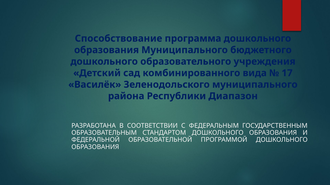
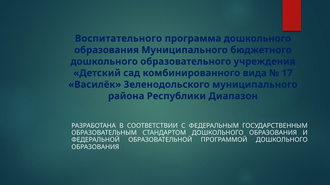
Способствование: Способствование -> Воспитательного (118, 39)
